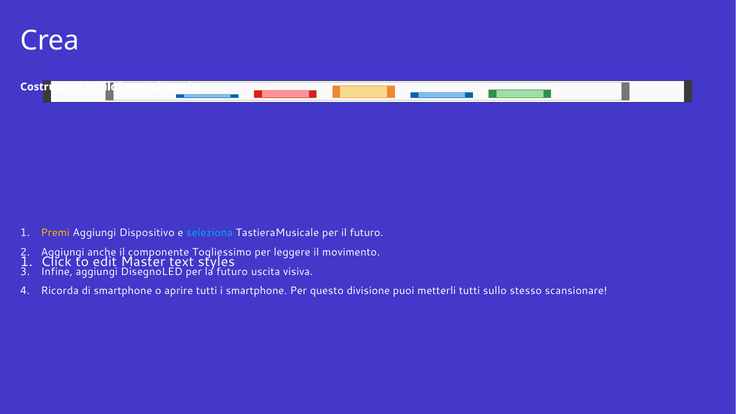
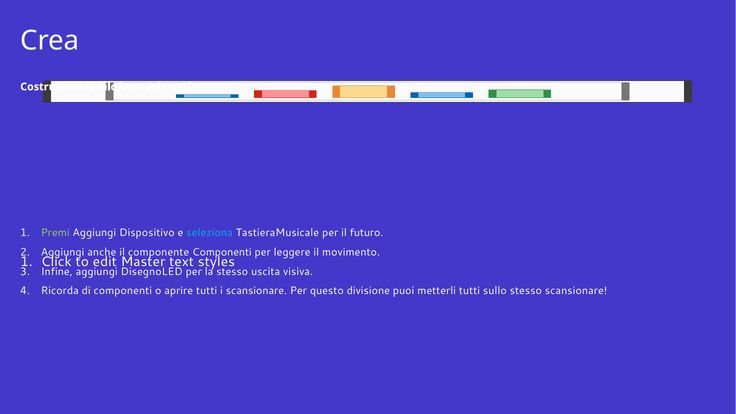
Premi colour: yellow -> light green (55, 233)
componente Togliessimo: Togliessimo -> Componenti (222, 252)
la futuro: futuro -> stesso (232, 271)
di smartphone: smartphone -> componenti (123, 291)
i smartphone: smartphone -> scansionare (256, 291)
